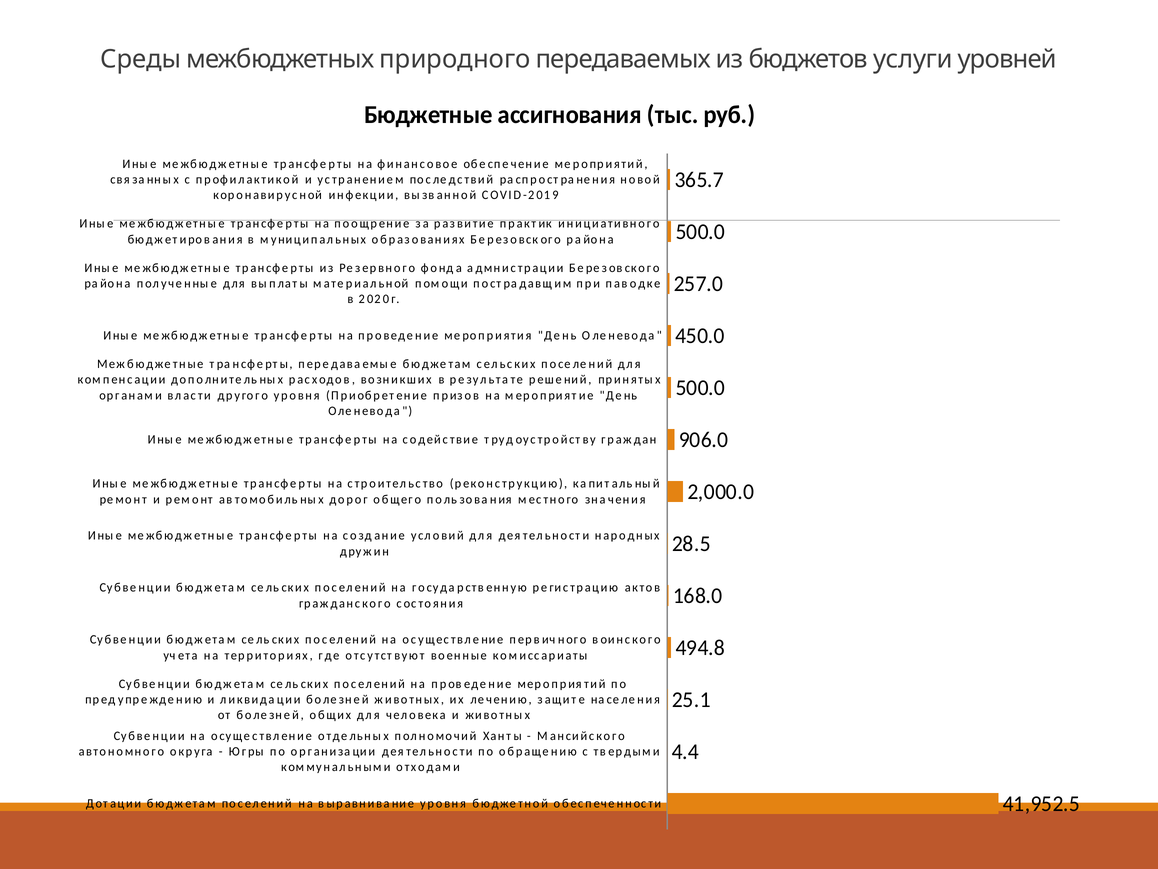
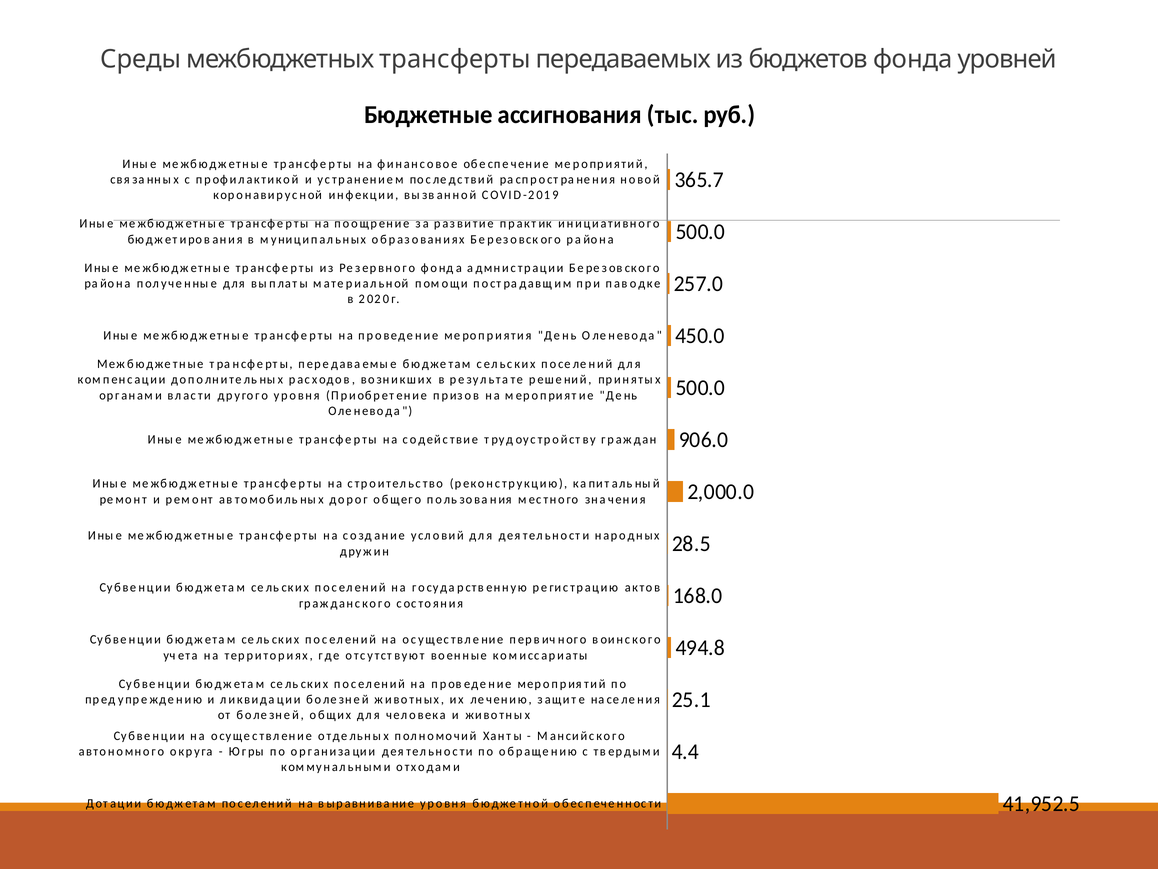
межбюджетных природного: природного -> трансферты (455, 59)
бюджетов услуги: услуги -> фонда (913, 59)
